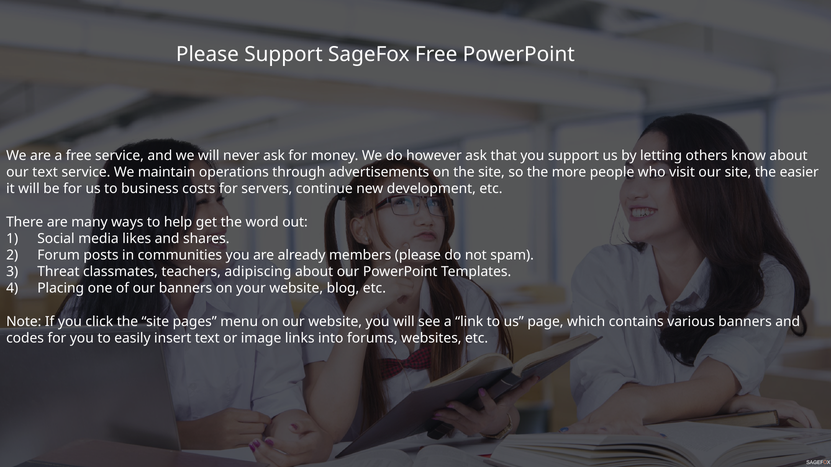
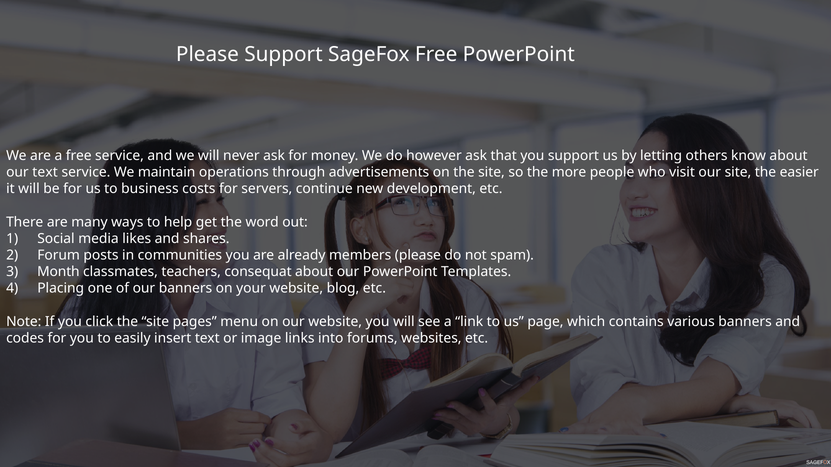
Threat: Threat -> Month (58, 272)
adipiscing: adipiscing -> consequat (258, 272)
